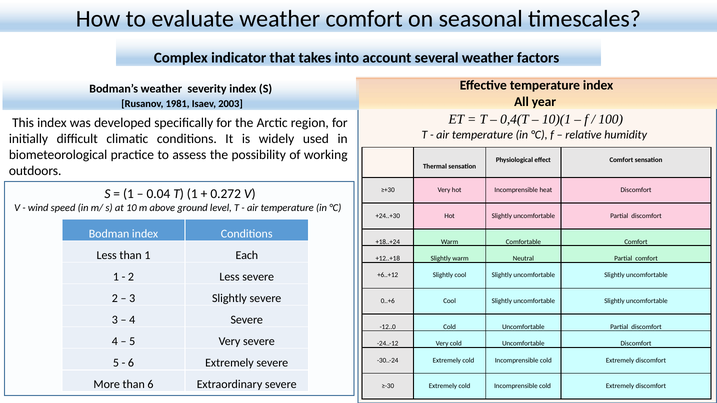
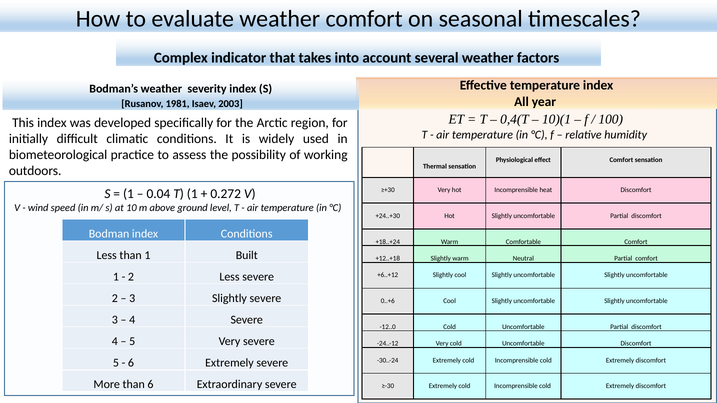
Each: Each -> Built (247, 256)
